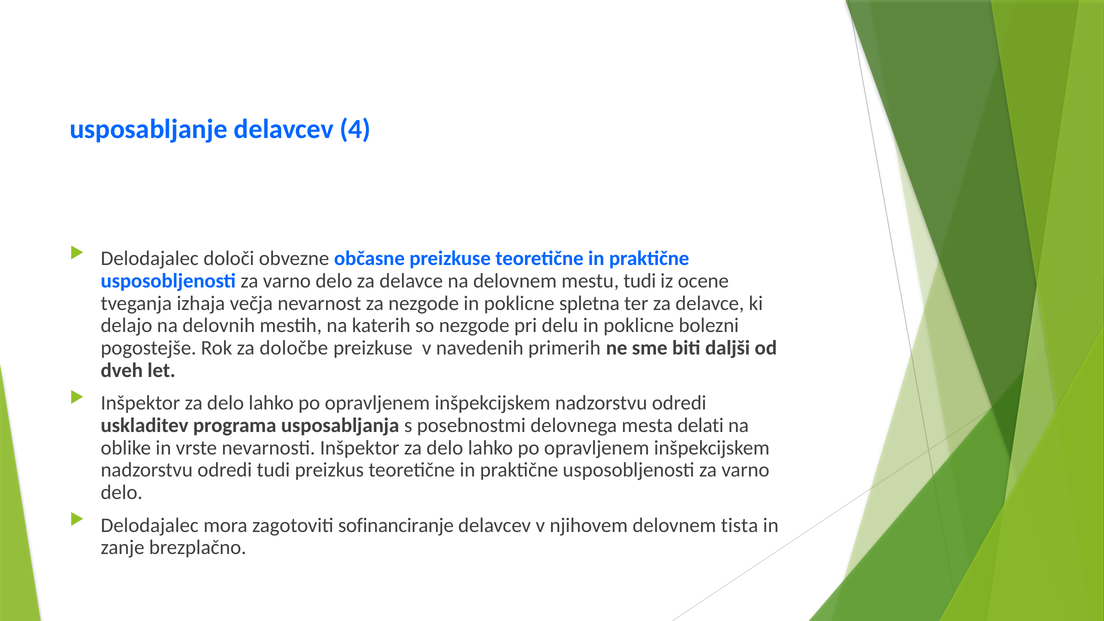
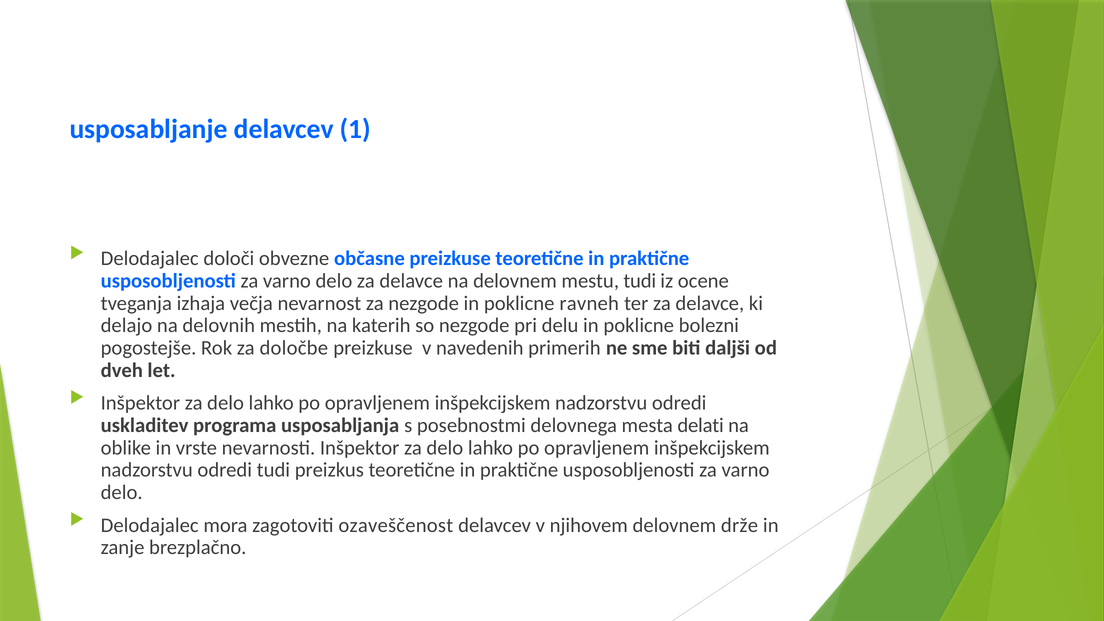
4: 4 -> 1 (355, 129)
spletna: spletna -> ravneh (589, 303)
sofinanciranje: sofinanciranje -> ozaveščenost (396, 525)
tista: tista -> drže (740, 525)
